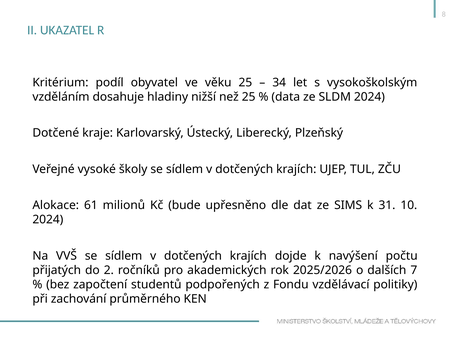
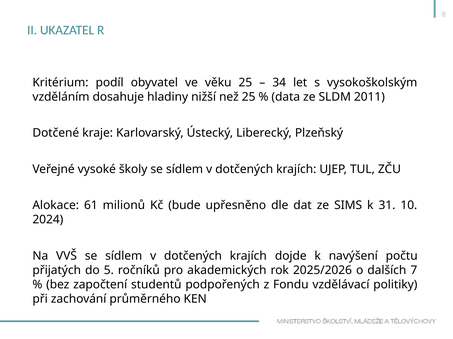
SLDM 2024: 2024 -> 2011 (369, 97)
2: 2 -> 5 (109, 271)
